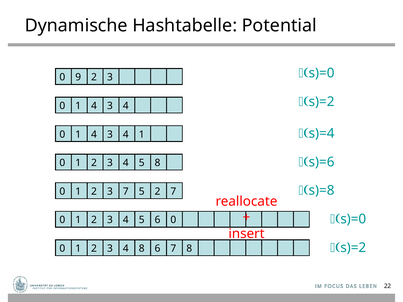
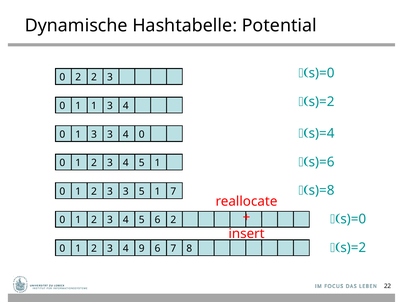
0 9: 9 -> 2 (78, 77)
4: 4 -> 1 (94, 106)
4: 4 -> 3 (94, 135)
4 1: 1 -> 0 (142, 135)
4 5 8: 8 -> 1 (157, 163)
2 3 7: 7 -> 3 (126, 192)
2: 2 -> 1 (157, 192)
6 0: 0 -> 2 (173, 220)
3 8: 8 -> 9 (142, 249)
